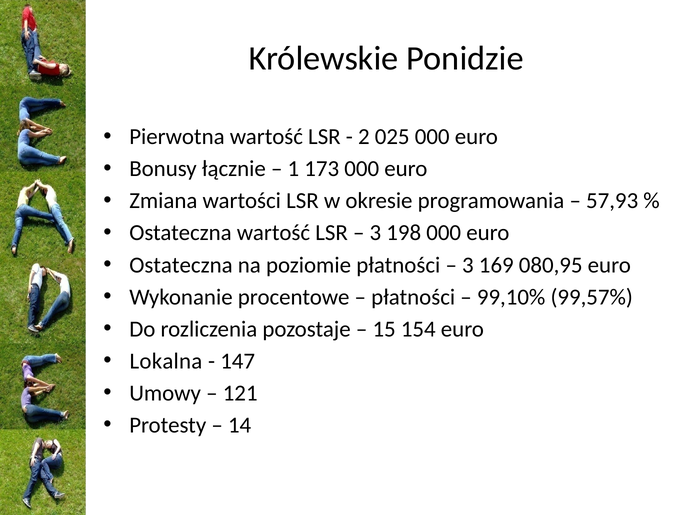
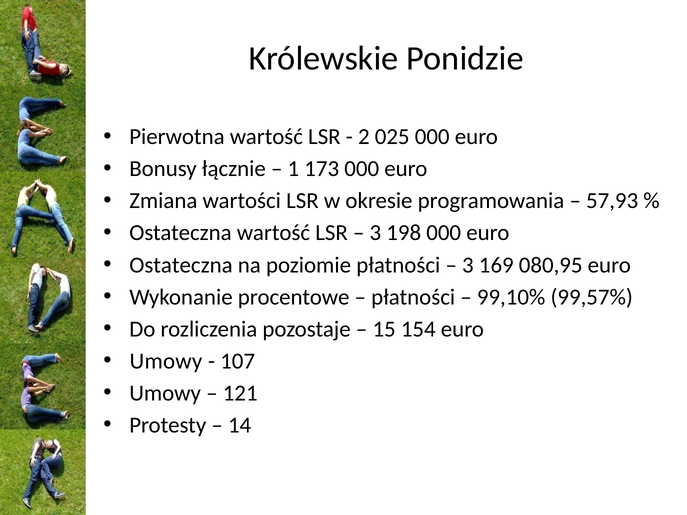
Lokalna: Lokalna -> Umowy (166, 361)
147: 147 -> 107 (238, 361)
